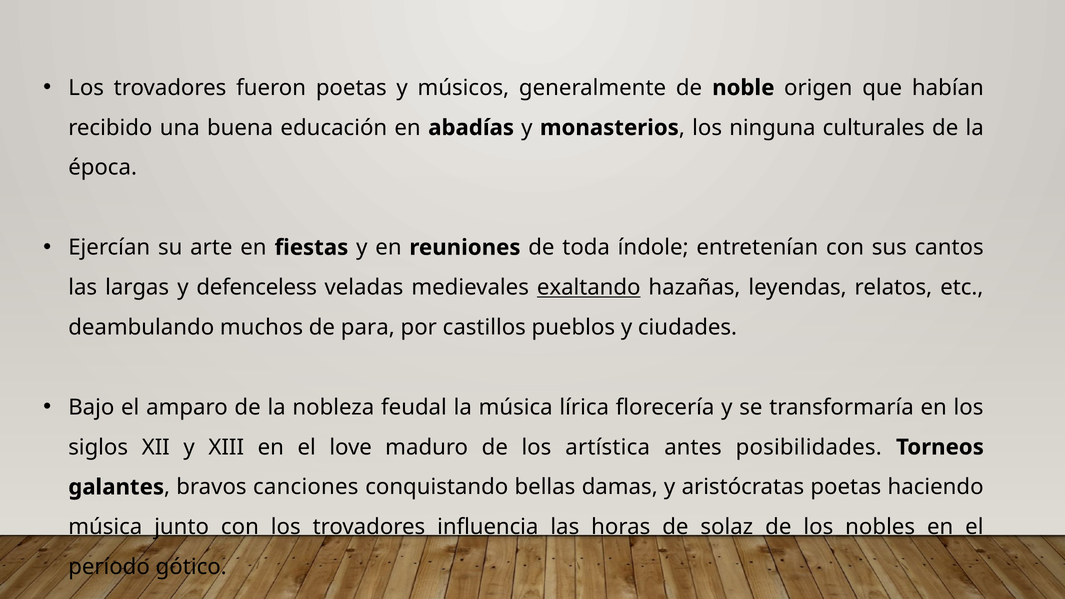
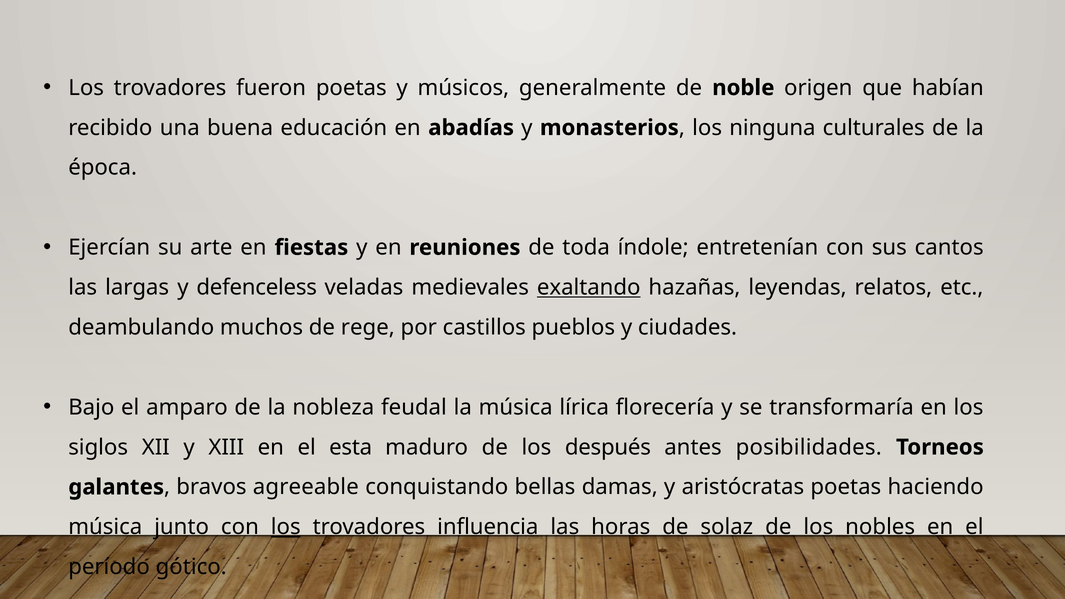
para: para -> rege (368, 328)
love: love -> esta (351, 447)
artística: artística -> después (608, 447)
canciones: canciones -> agreeable (306, 487)
los underline: none -> present (286, 527)
